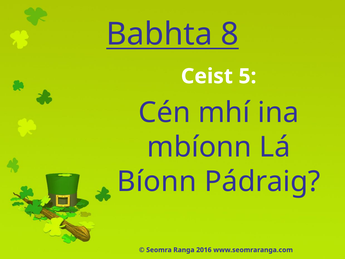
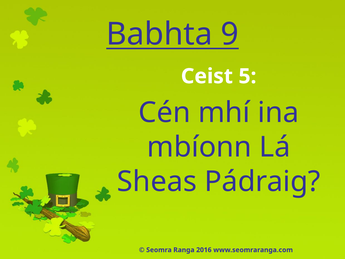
8: 8 -> 9 (230, 34)
Bíonn: Bíonn -> Sheas (157, 181)
